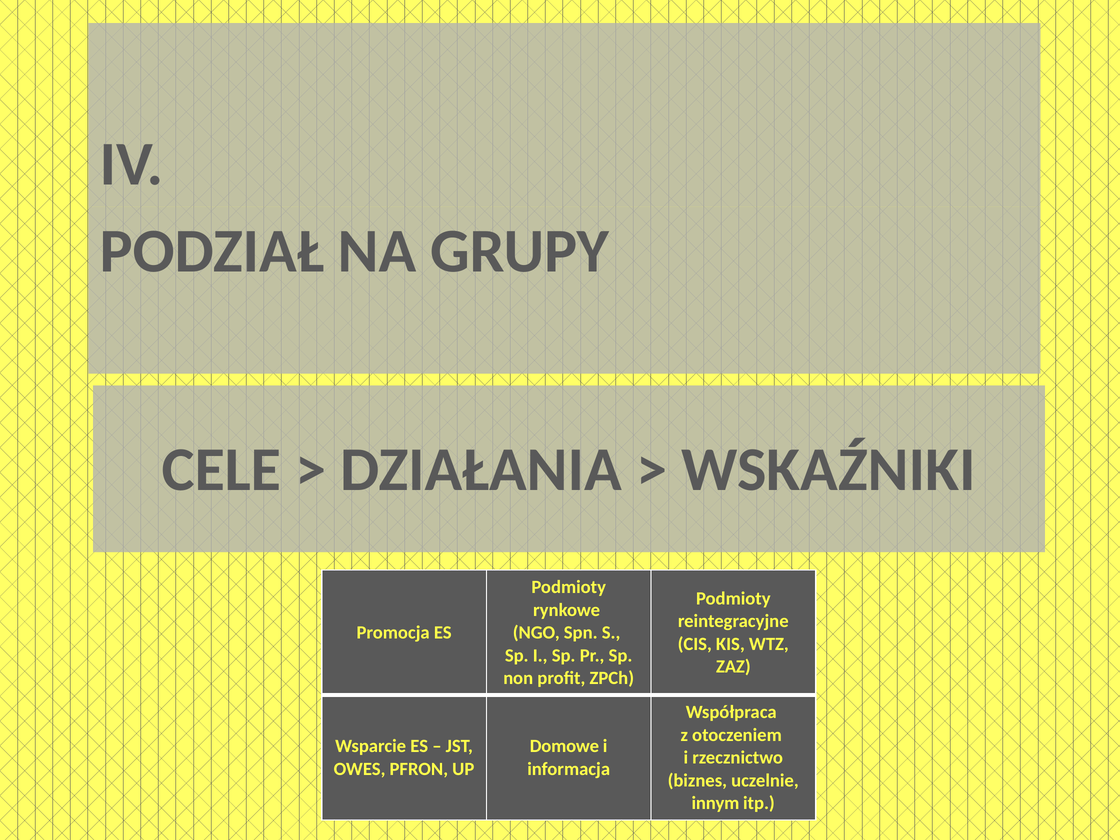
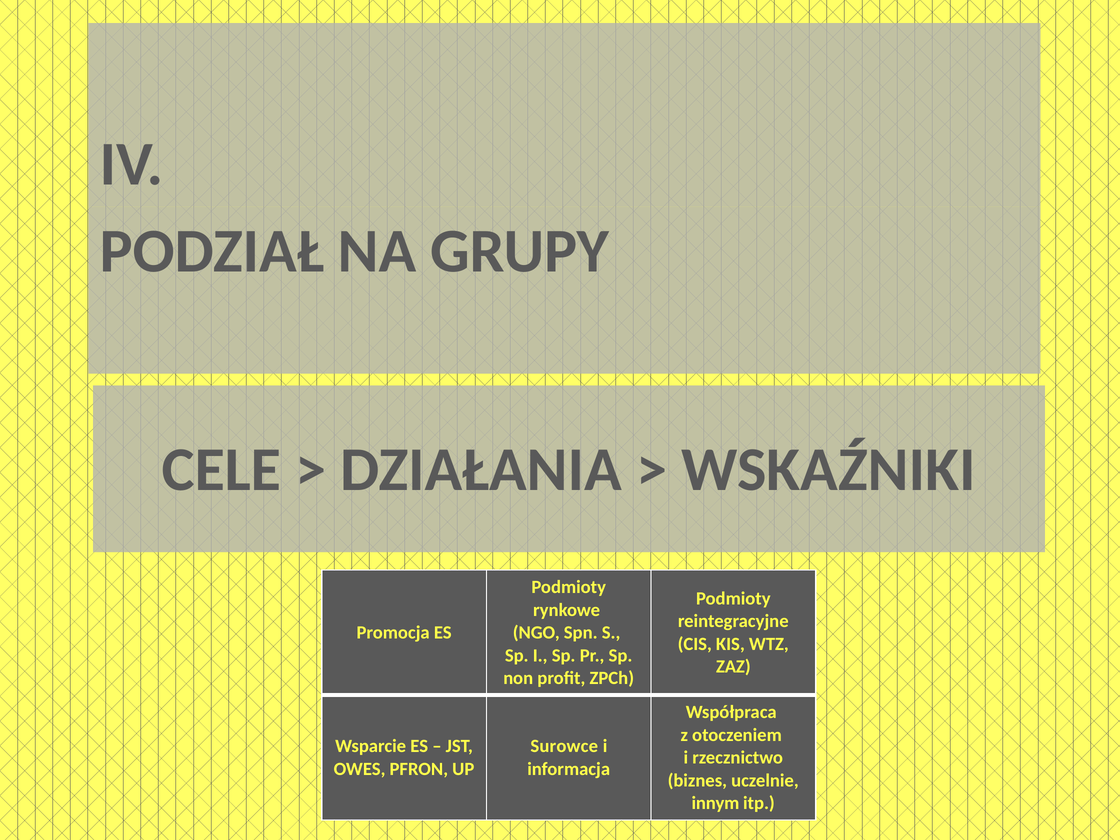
Domowe: Domowe -> Surowce (564, 746)
